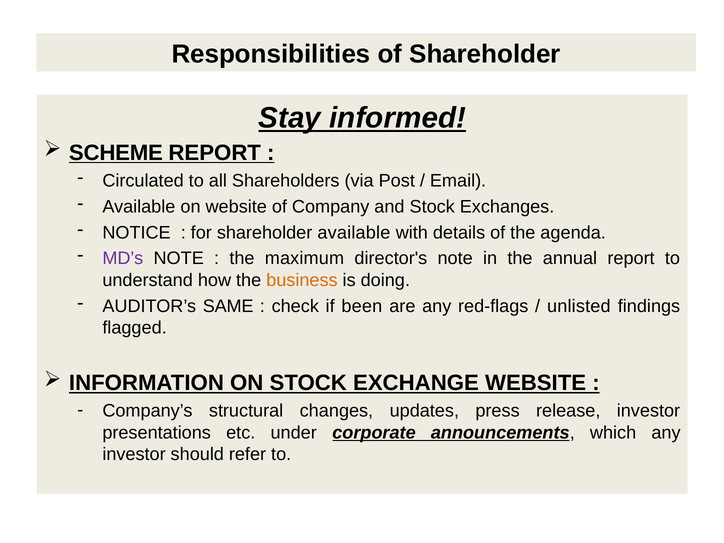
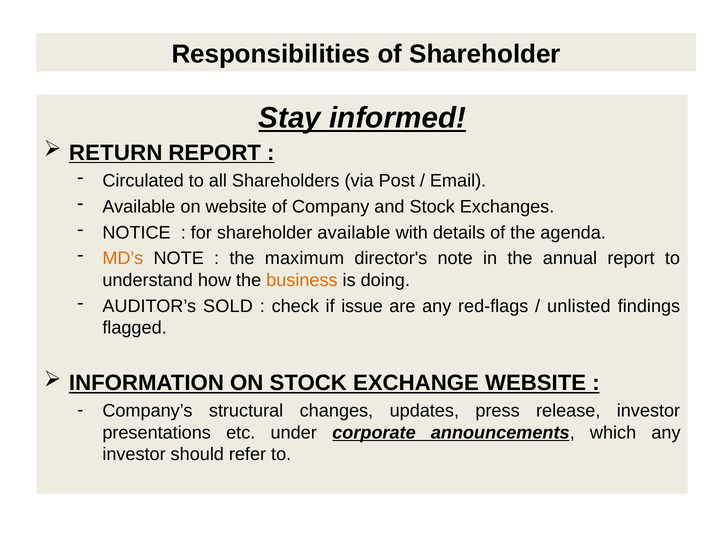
SCHEME: SCHEME -> RETURN (116, 153)
MD’s colour: purple -> orange (123, 258)
SAME: SAME -> SOLD (228, 306)
been: been -> issue (362, 306)
